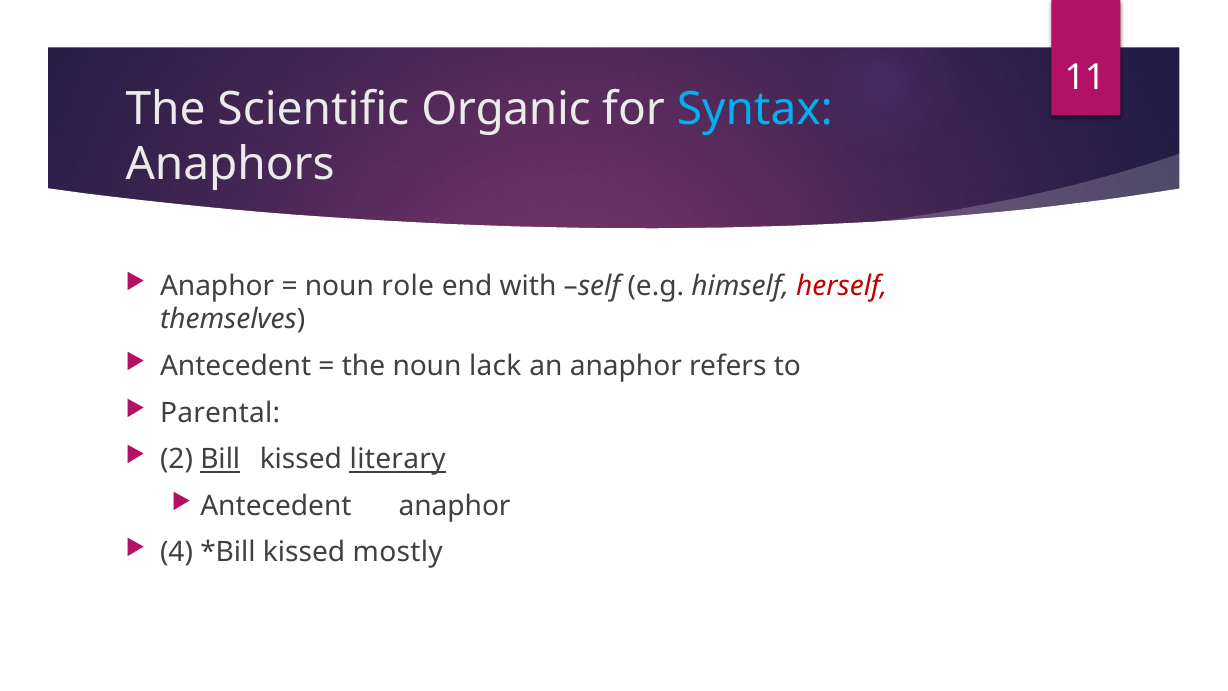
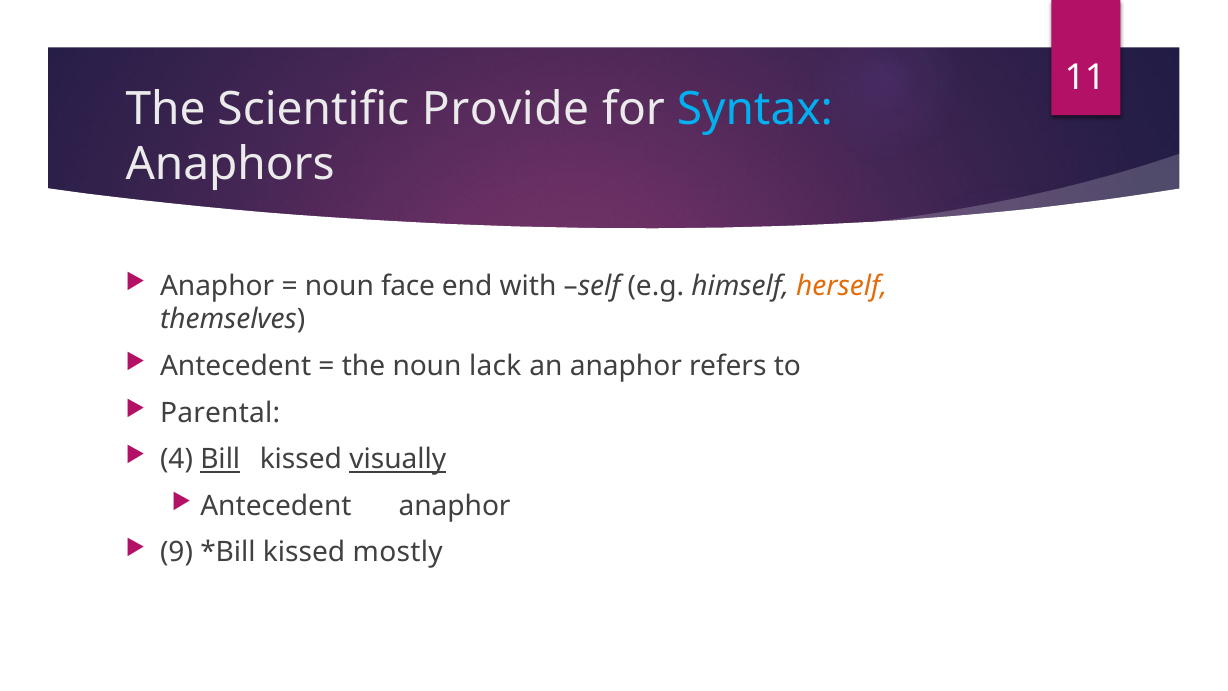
Organic: Organic -> Provide (506, 109)
role: role -> face (408, 286)
herself colour: red -> orange (842, 286)
2: 2 -> 4 (177, 459)
literary: literary -> visually (398, 459)
4: 4 -> 9 (177, 552)
